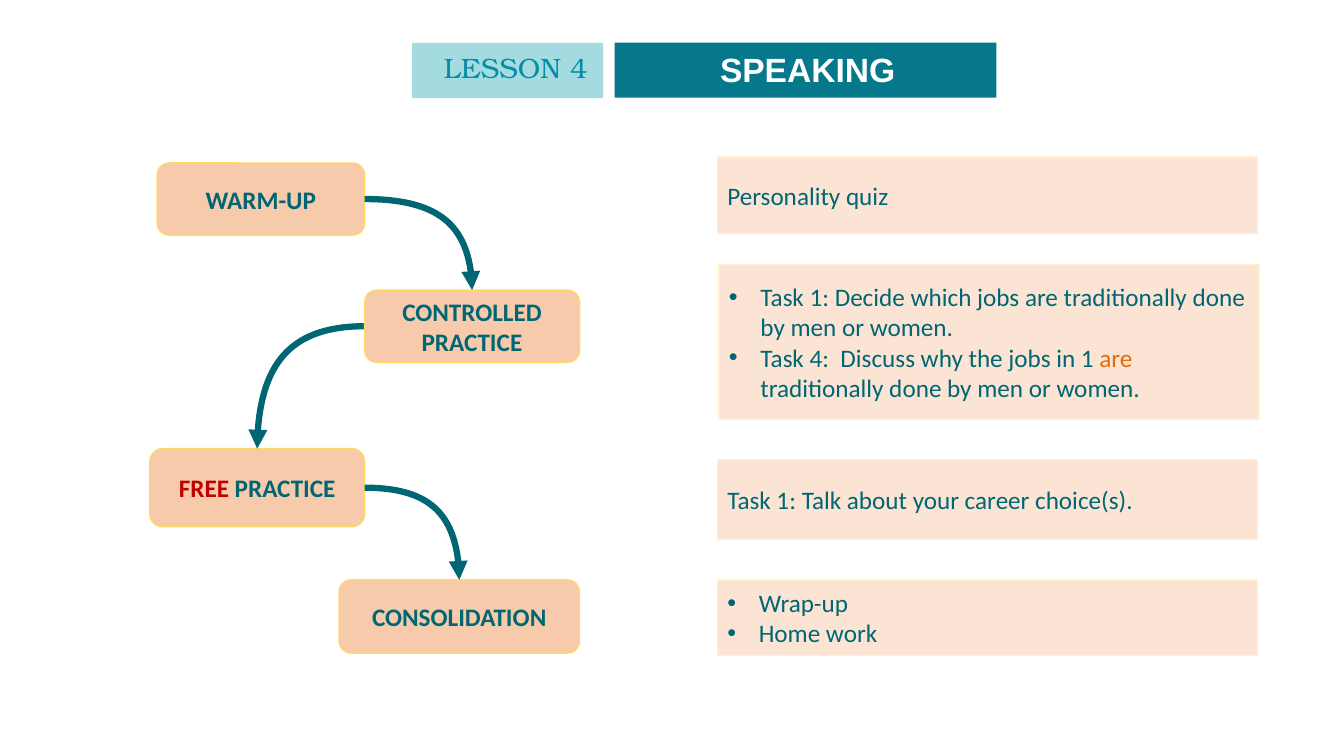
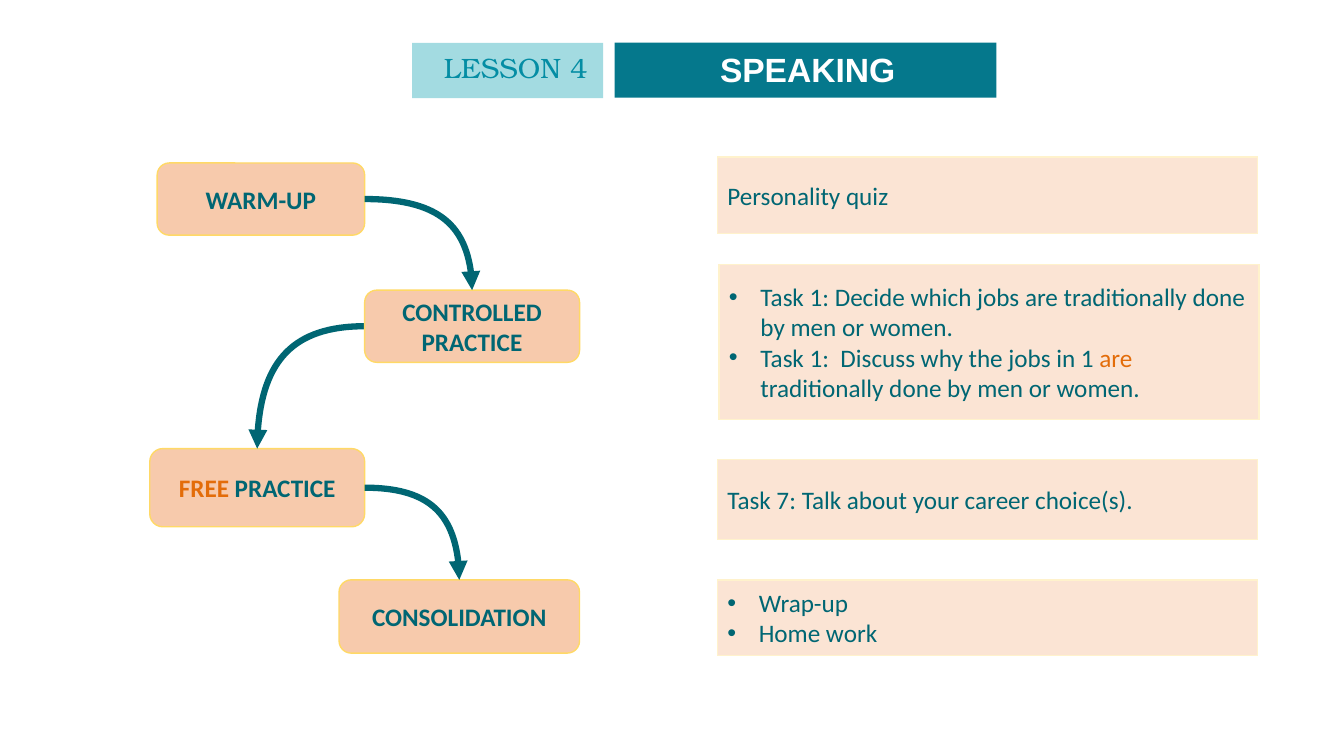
4: 4 -> 1 (819, 359)
FREE colour: red -> orange (204, 490)
1: 1 -> 7 (786, 502)
